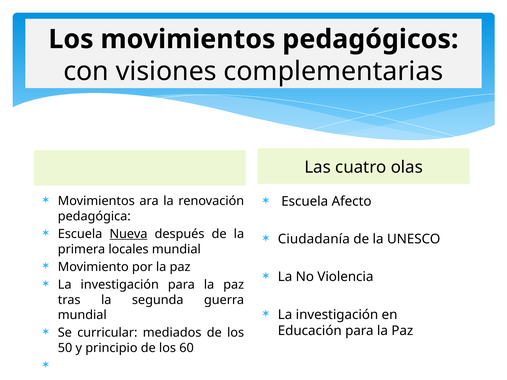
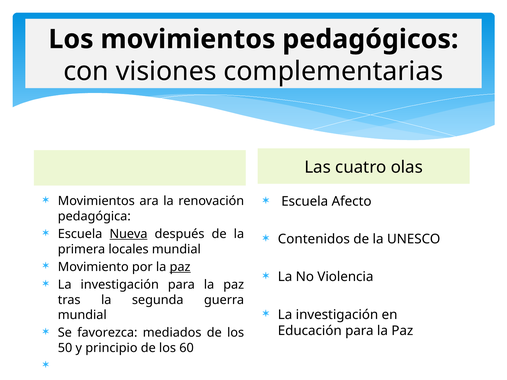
Ciudadanía: Ciudadanía -> Contenidos (314, 239)
paz underline: none -> present (180, 267)
curricular: curricular -> favorezca (107, 333)
